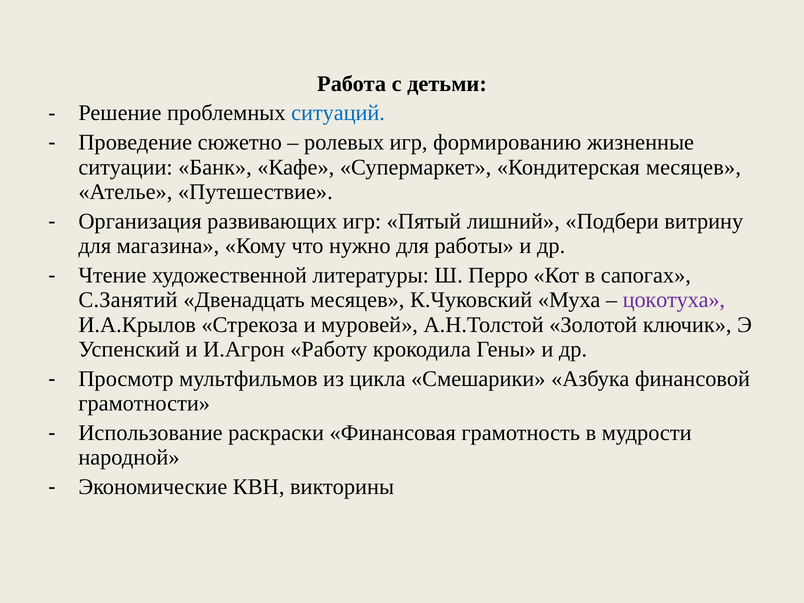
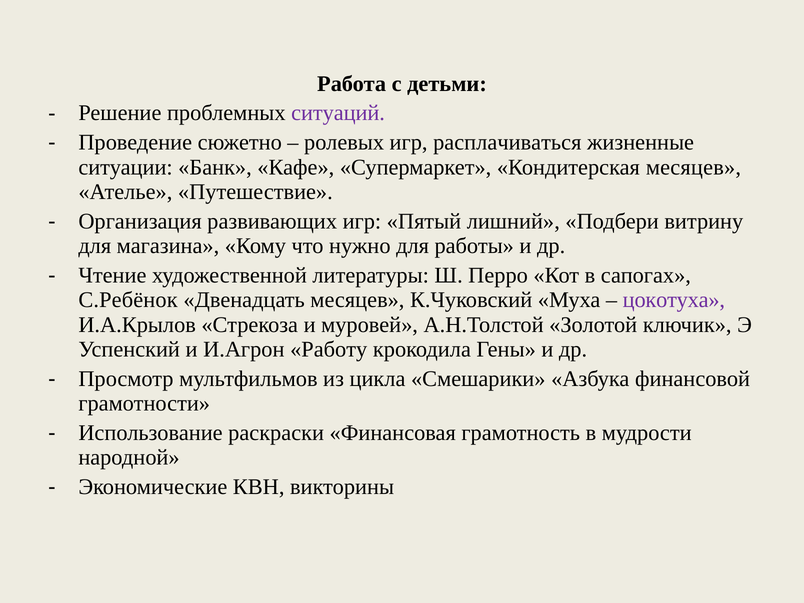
ситуаций colour: blue -> purple (338, 113)
формированию: формированию -> расплачиваться (507, 142)
С.Занятий: С.Занятий -> С.Ребёнок (128, 300)
